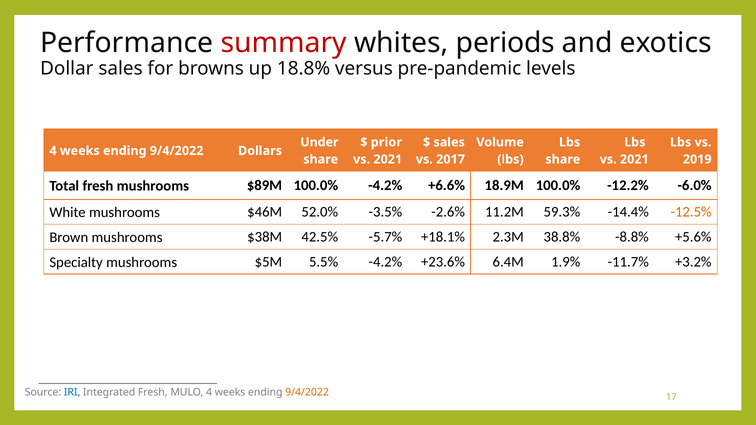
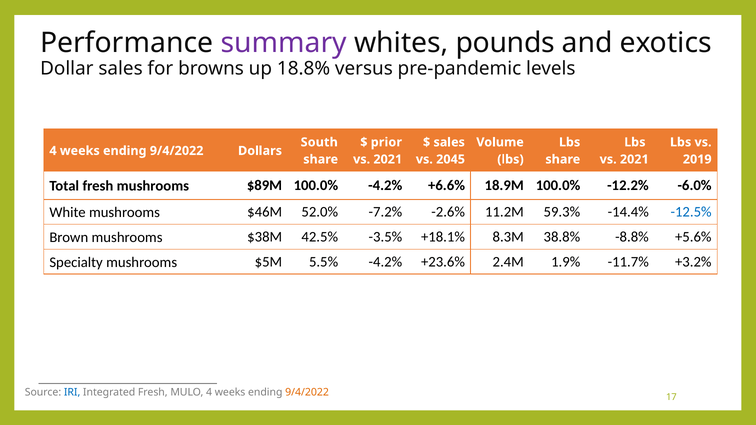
summary colour: red -> purple (284, 43)
periods: periods -> pounds (505, 43)
Under: Under -> South (319, 142)
2017: 2017 -> 2045 (451, 159)
-3.5%: -3.5% -> -7.2% (385, 212)
-12.5% colour: orange -> blue (691, 212)
-5.7%: -5.7% -> -3.5% (385, 237)
2.3M: 2.3M -> 8.3M (508, 237)
6.4M: 6.4M -> 2.4M (508, 262)
